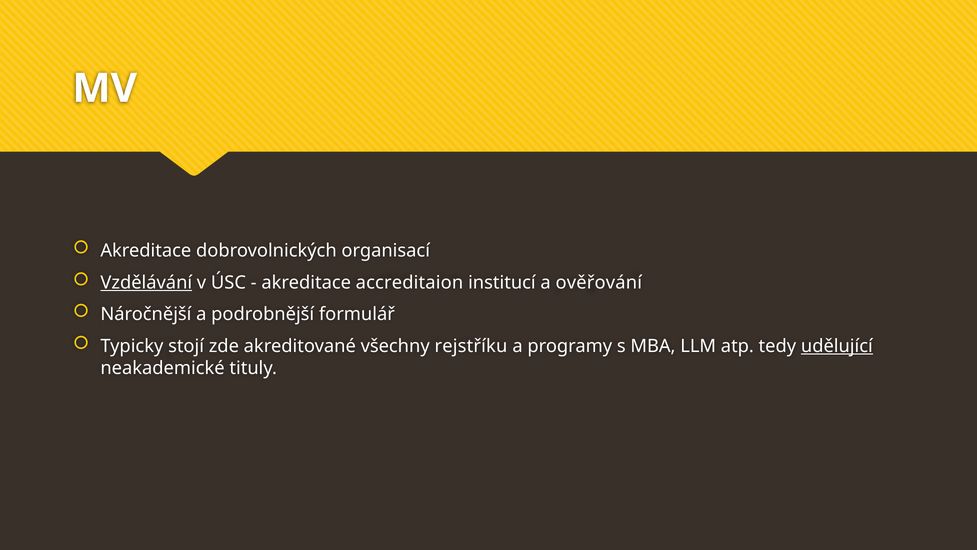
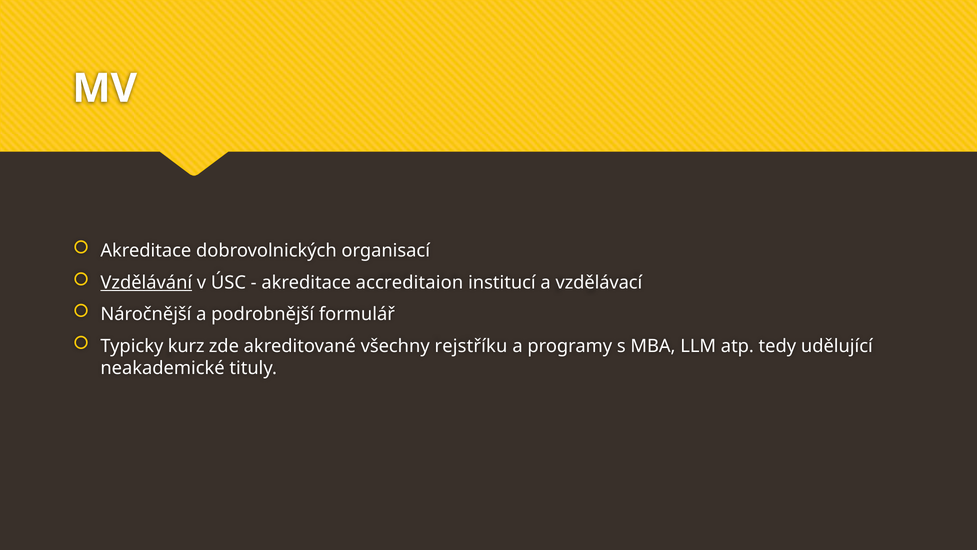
ověřování: ověřování -> vzdělávací (599, 282)
stojí: stojí -> kurz (186, 346)
udělující underline: present -> none (837, 346)
